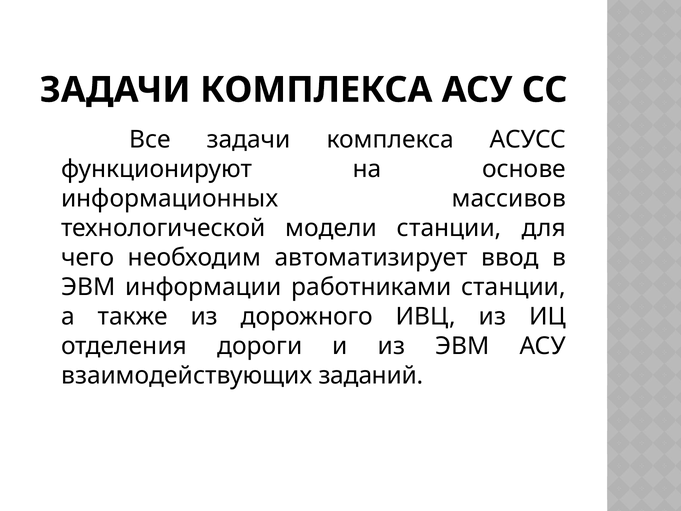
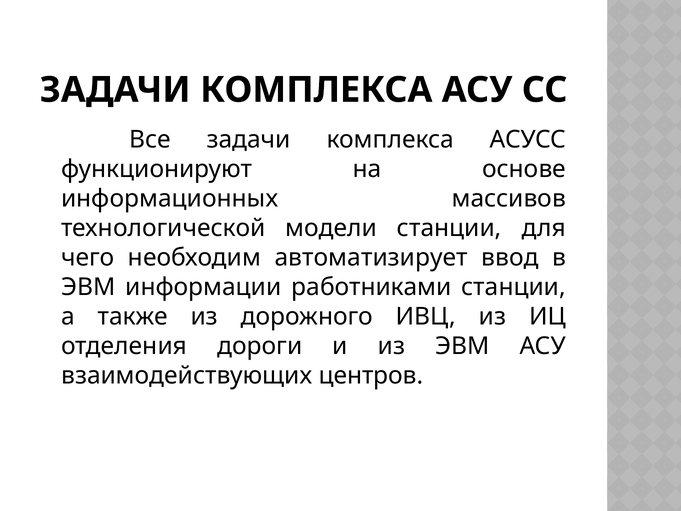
заданий: заданий -> центров (371, 376)
